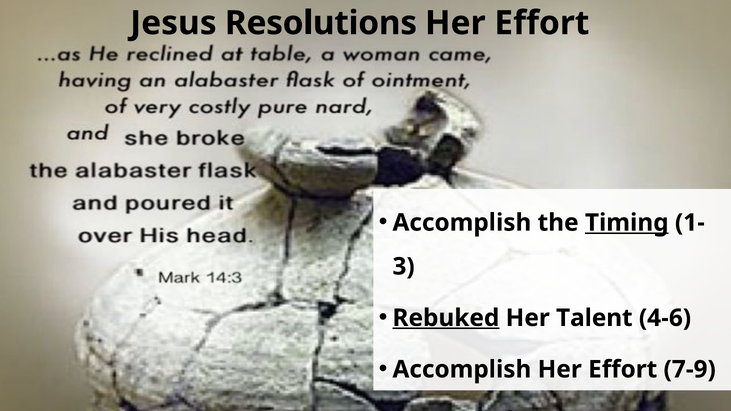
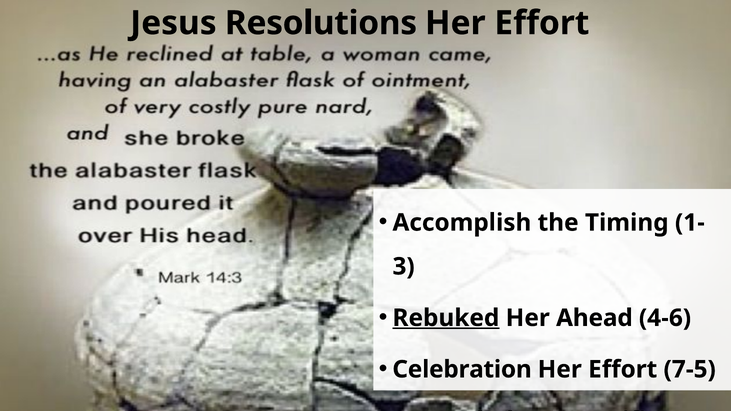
Timing underline: present -> none (627, 223)
Talent: Talent -> Ahead (594, 318)
Accomplish: Accomplish -> Celebration (462, 370)
7-9: 7-9 -> 7-5 (690, 370)
